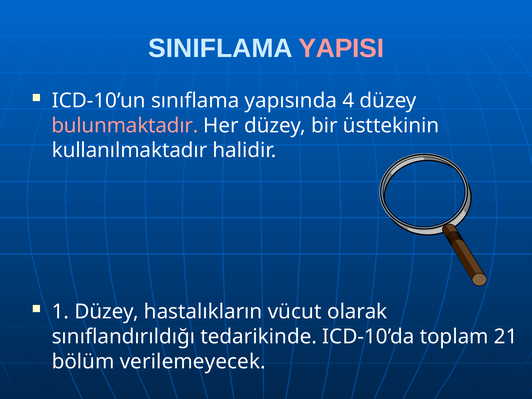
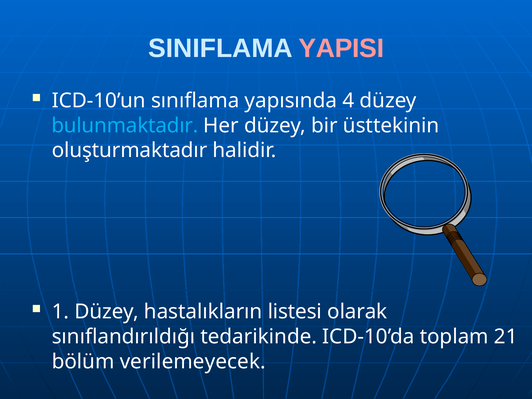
bulunmaktadır colour: pink -> light blue (125, 126)
kullanılmaktadır: kullanılmaktadır -> oluşturmaktadır (130, 150)
vücut: vücut -> listesi (295, 312)
